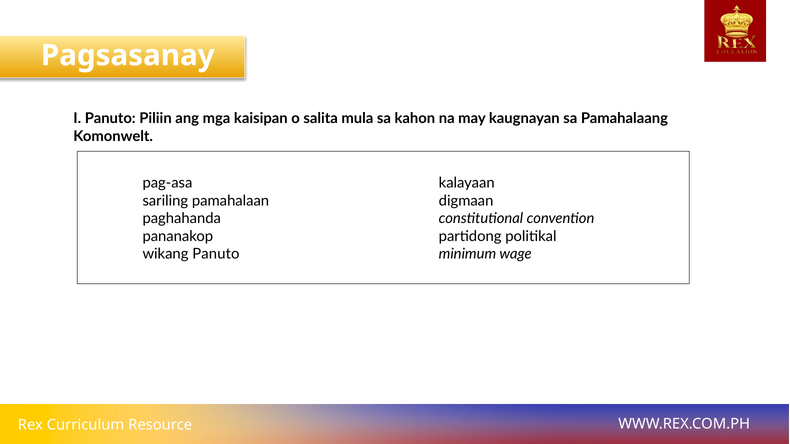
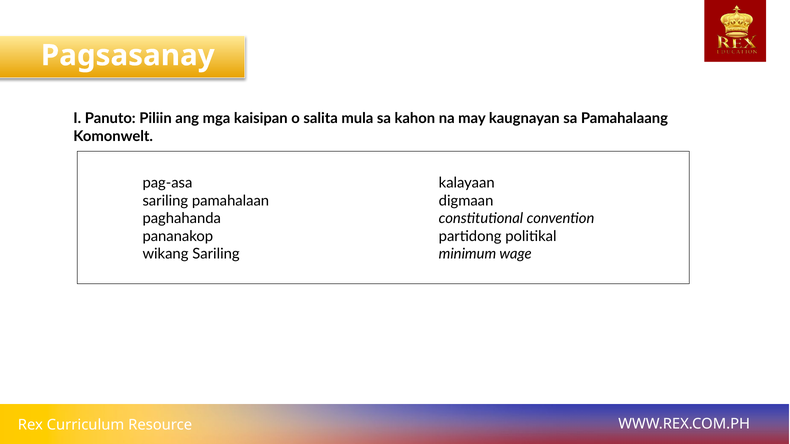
wikang Panuto: Panuto -> Sariling (216, 254)
